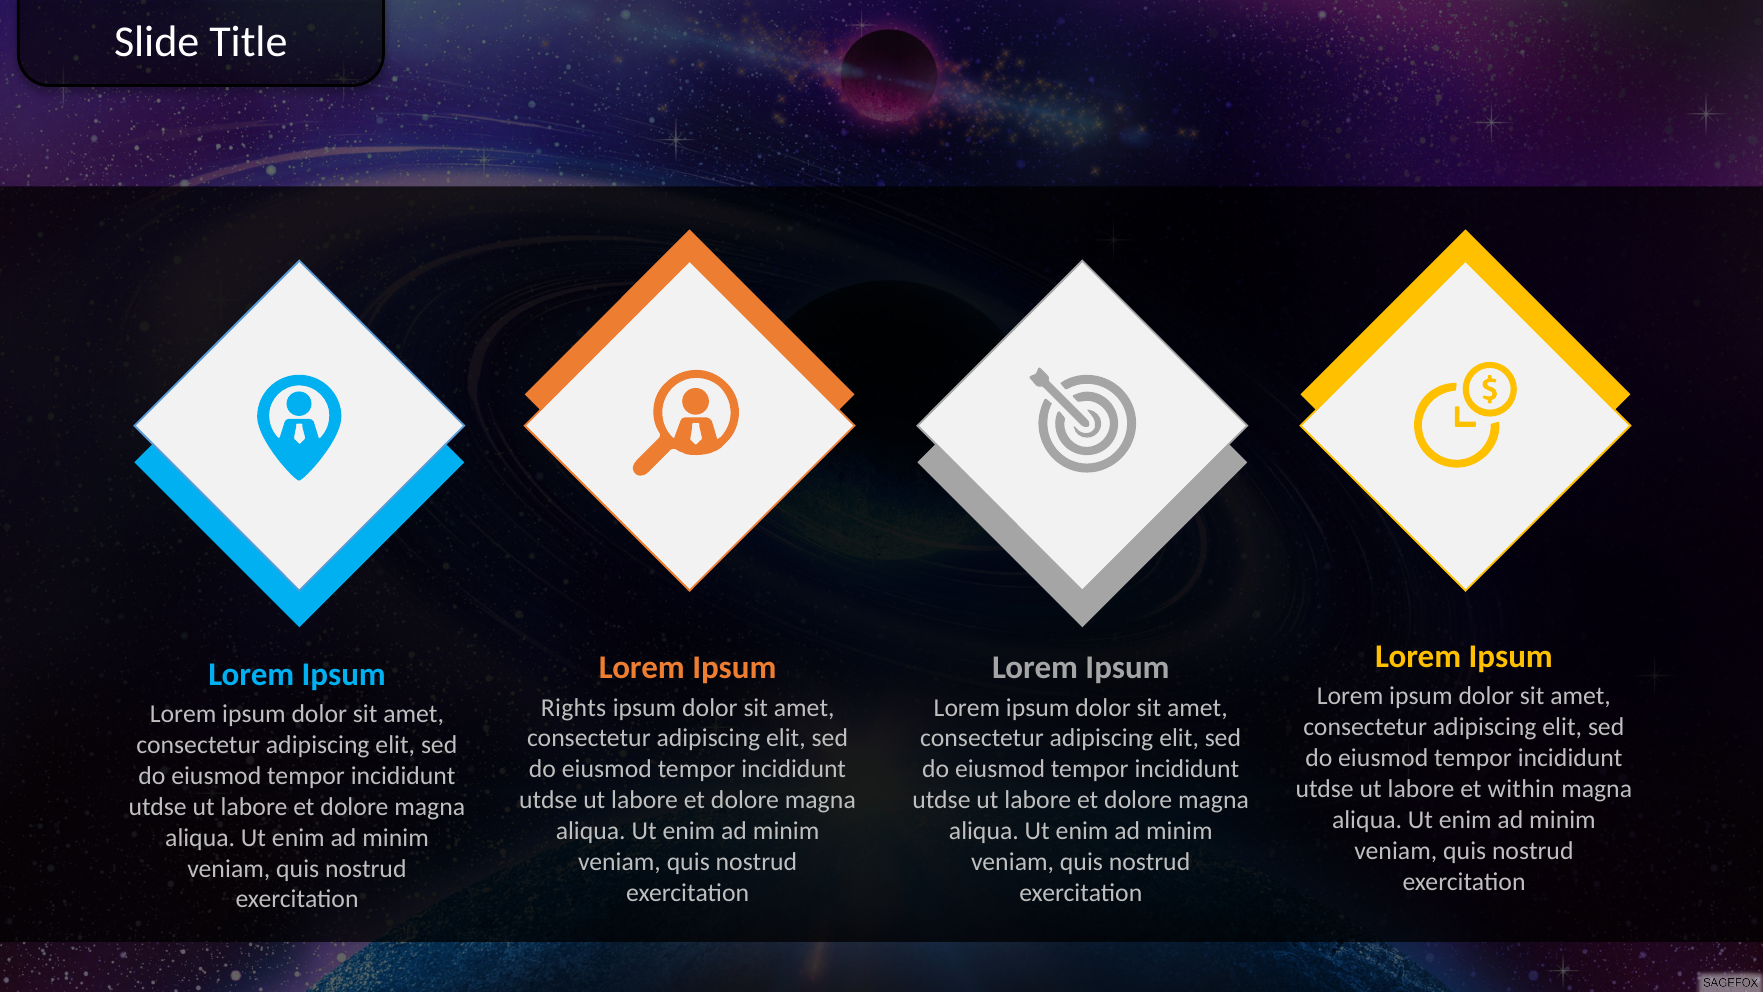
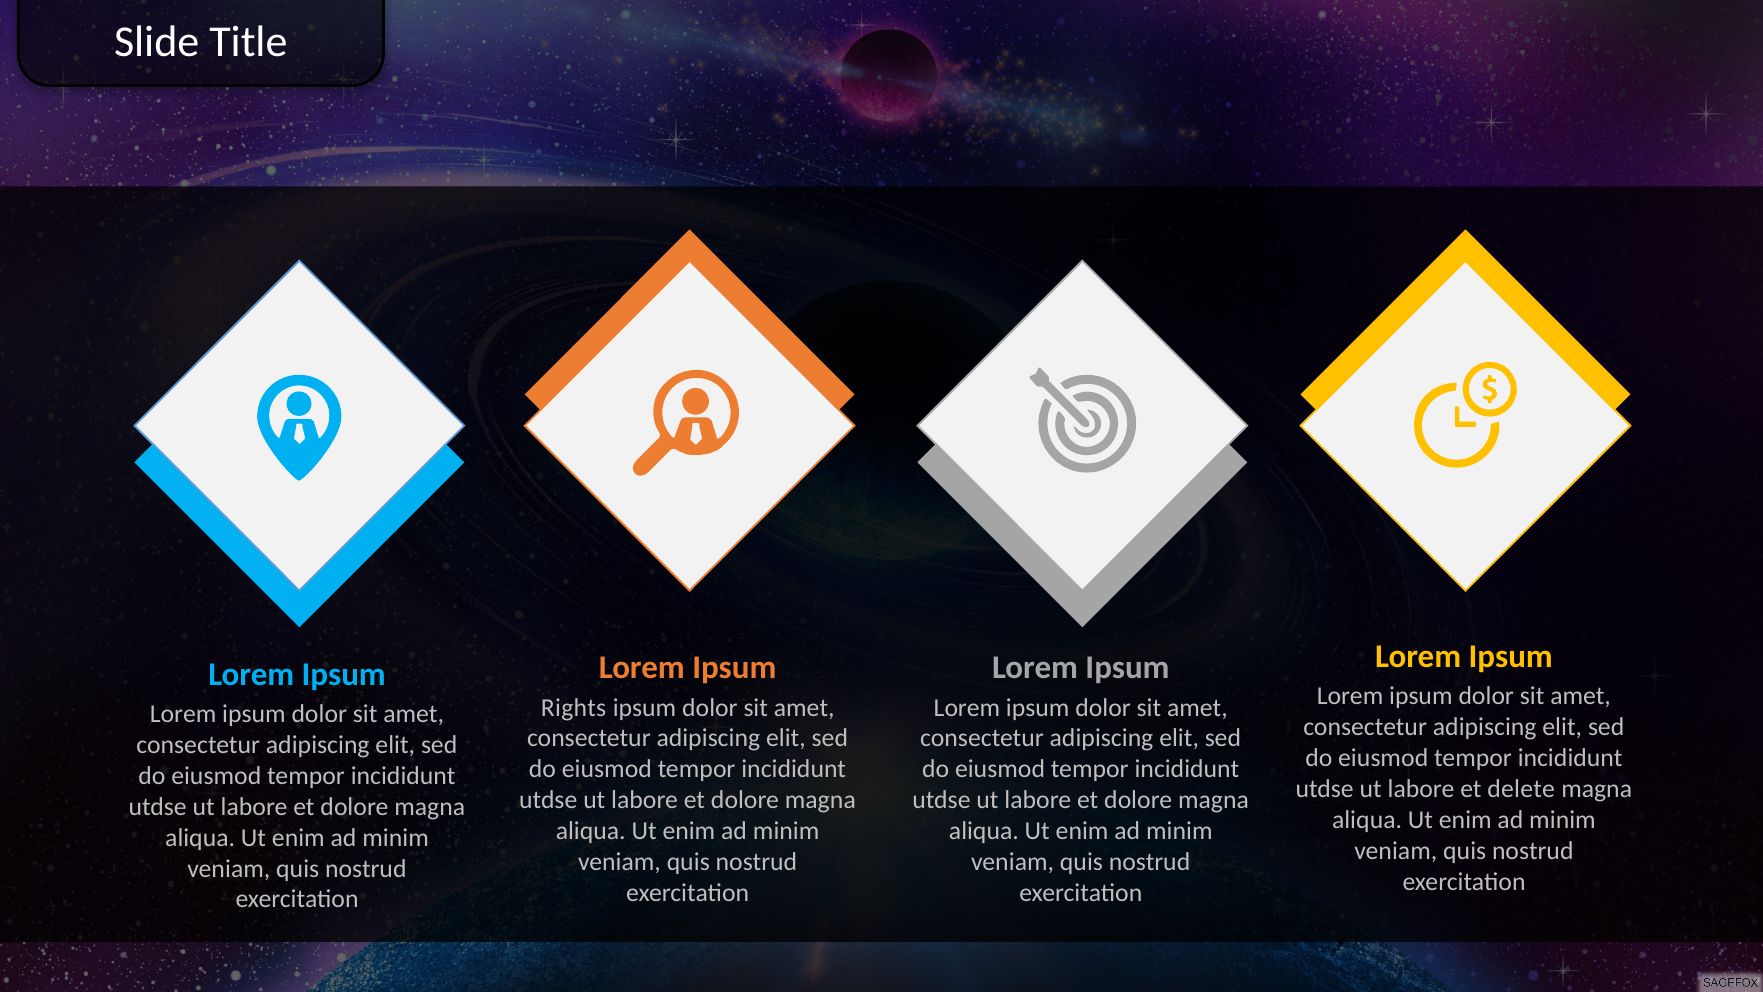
within: within -> delete (1521, 789)
